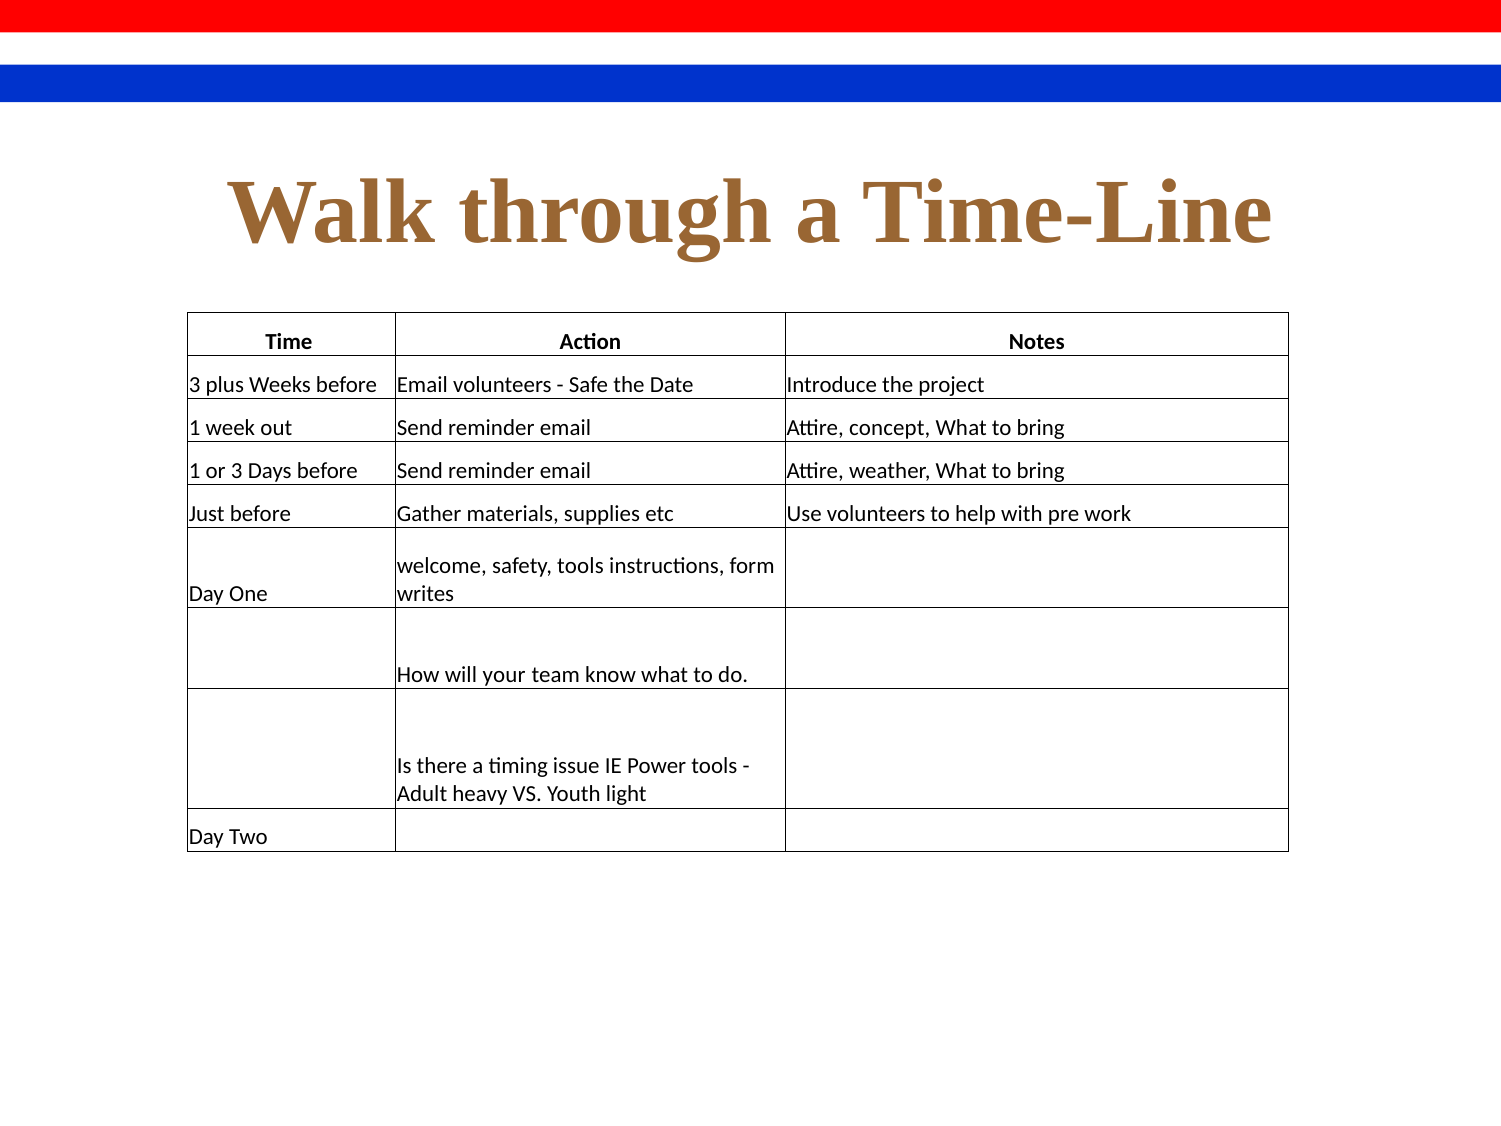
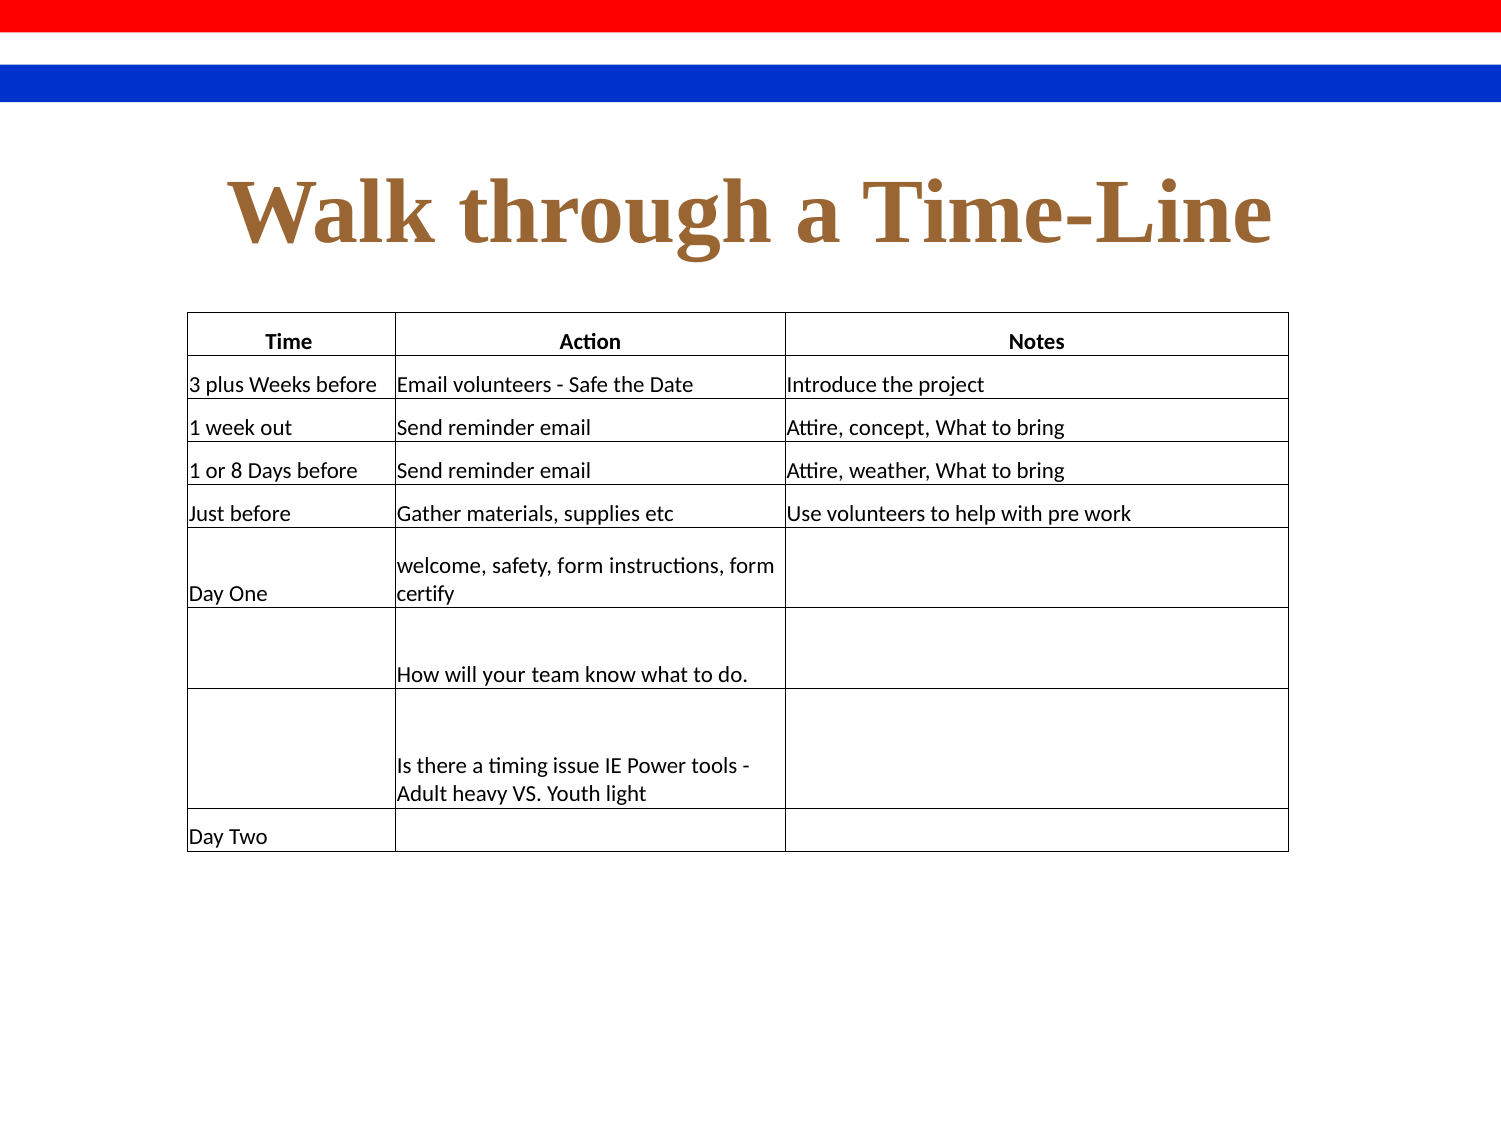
or 3: 3 -> 8 (237, 471)
safety tools: tools -> form (580, 566)
writes: writes -> certify (426, 594)
